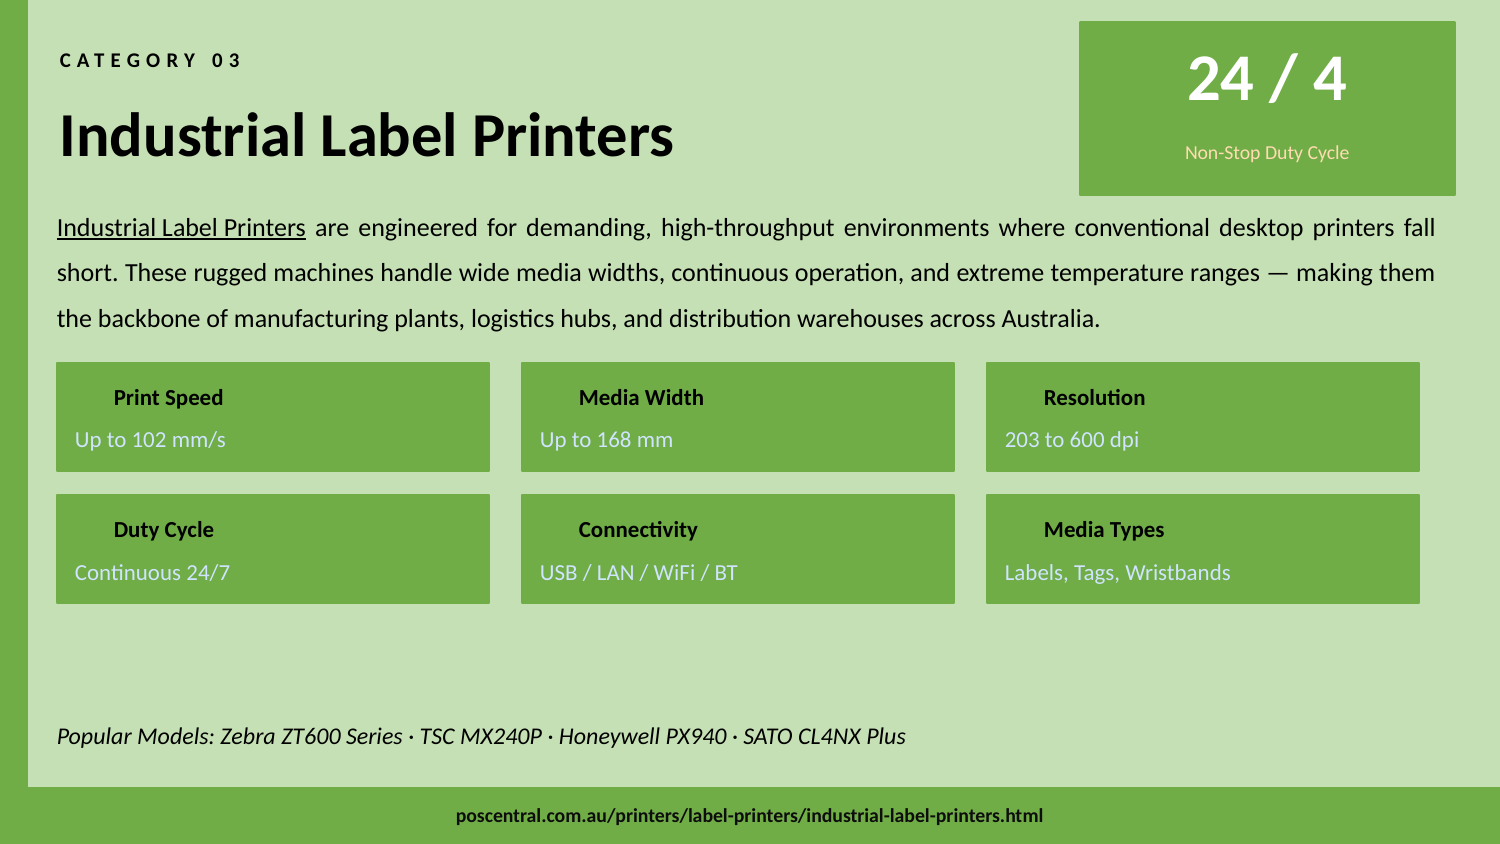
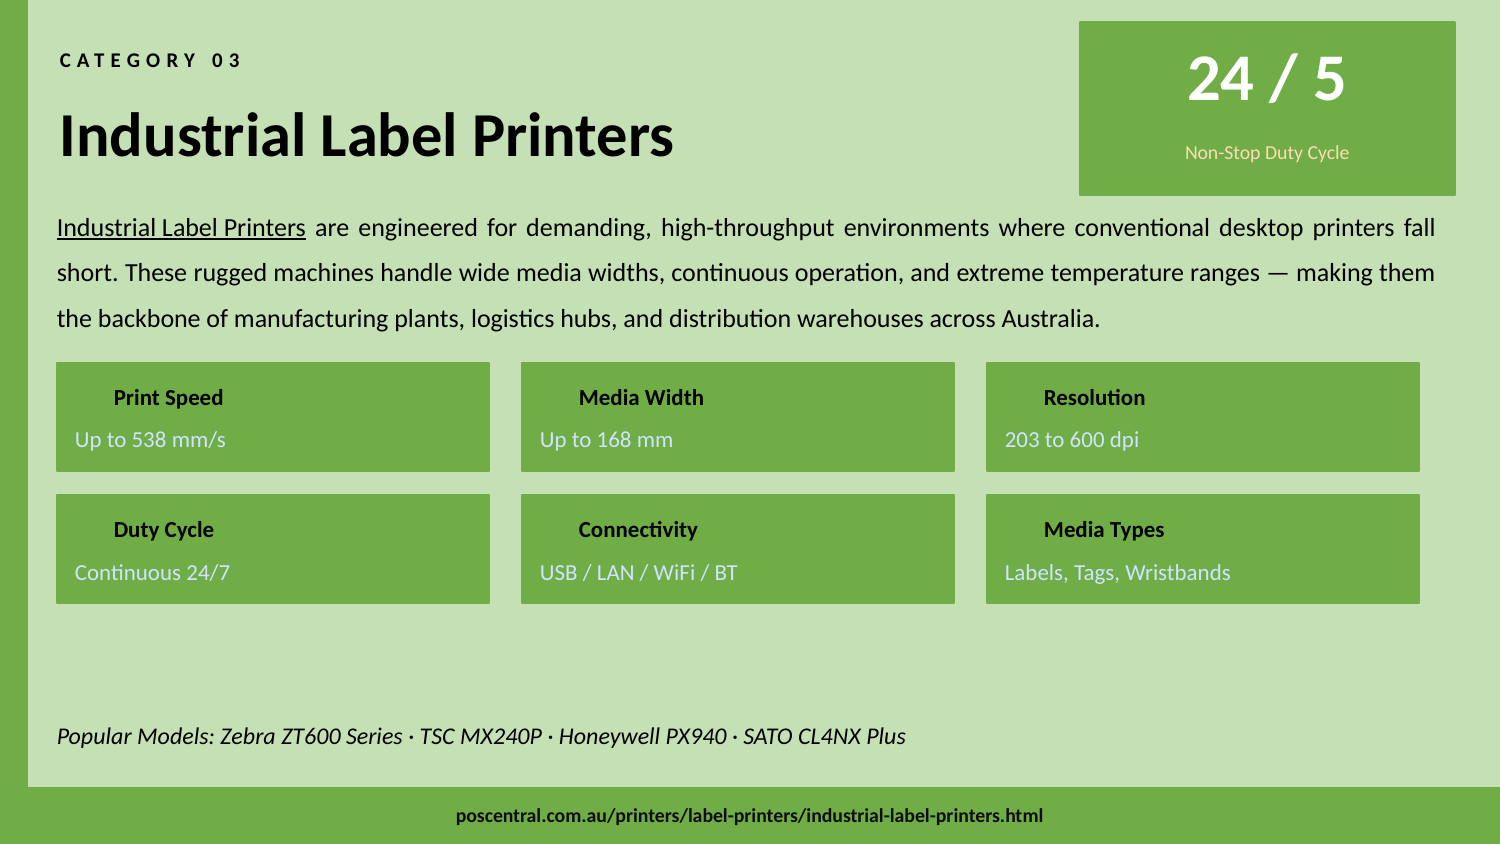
4: 4 -> 5 (1331, 78)
102: 102 -> 538 (149, 440)
